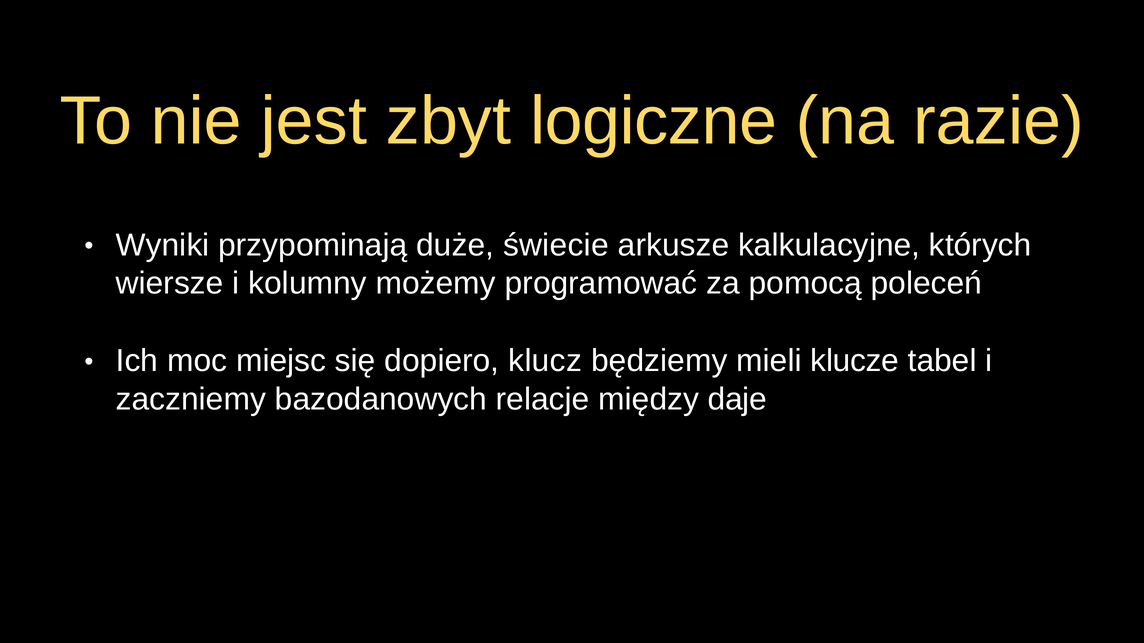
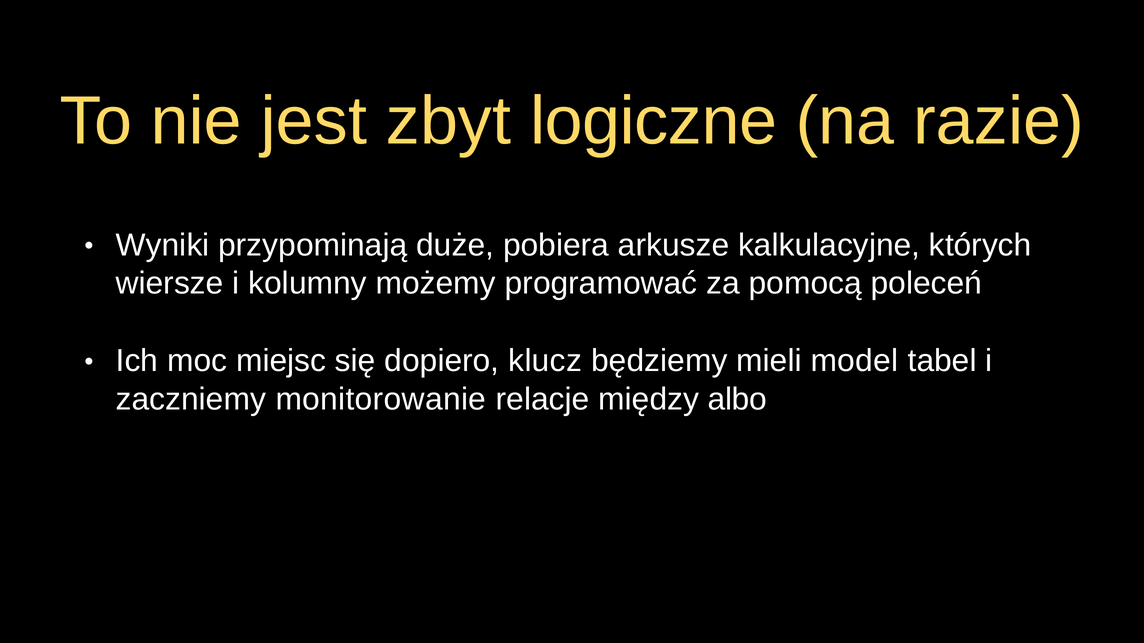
świecie: świecie -> pobiera (556, 245)
klucze: klucze -> model (854, 361)
bazodanowych: bazodanowych -> monitorowanie (381, 399)
daje: daje -> albo (737, 399)
